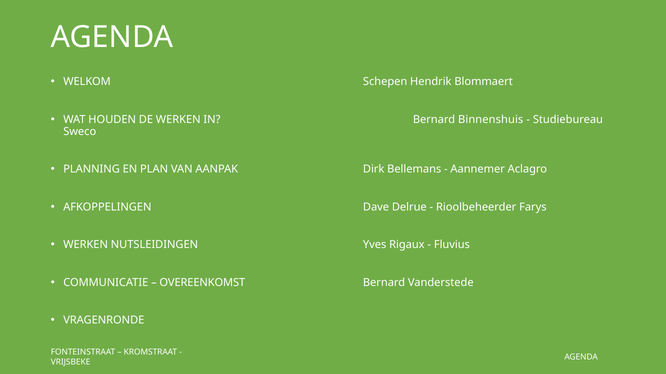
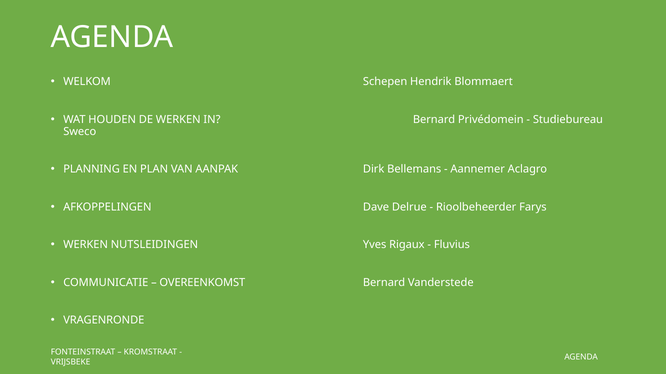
Binnenshuis: Binnenshuis -> Privédomein (491, 120)
